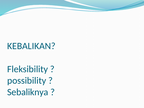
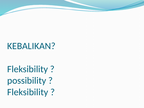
Sebaliknya: Sebaliknya -> Fleksibility (28, 92)
